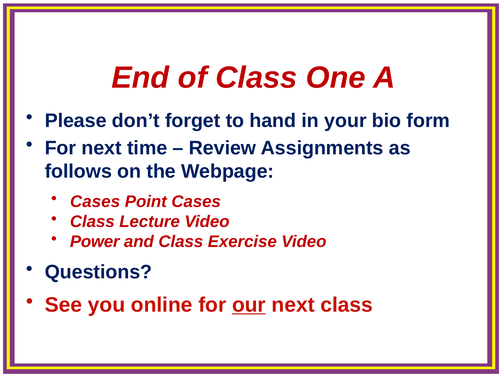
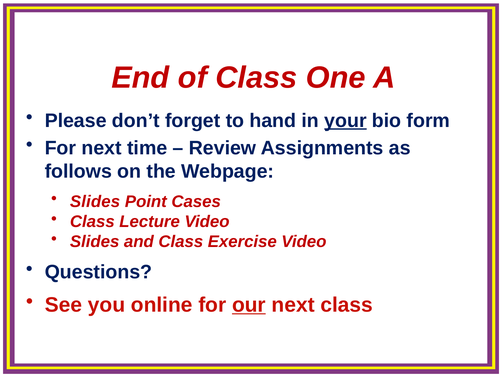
your underline: none -> present (345, 121)
Cases: Cases -> Slides (95, 202)
Power: Power -> Slides (95, 242)
